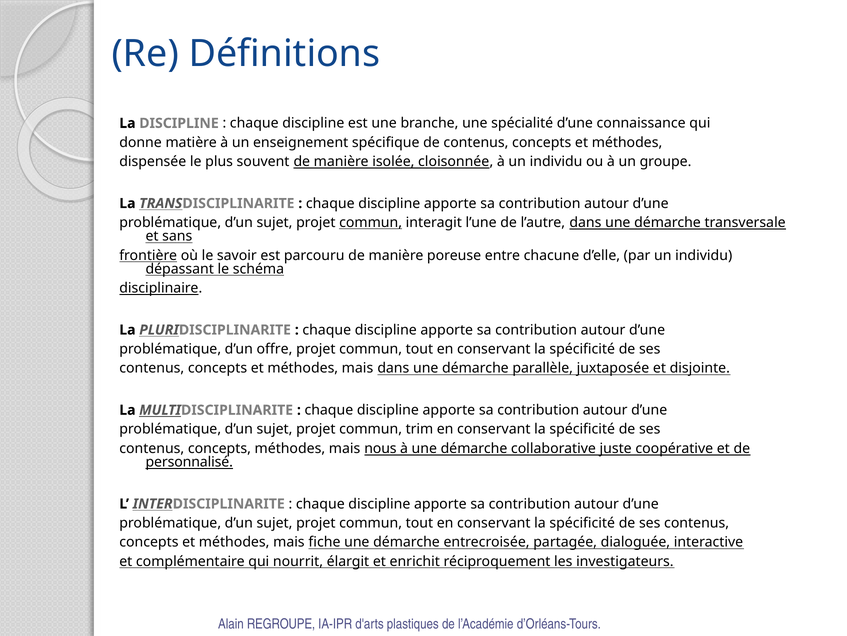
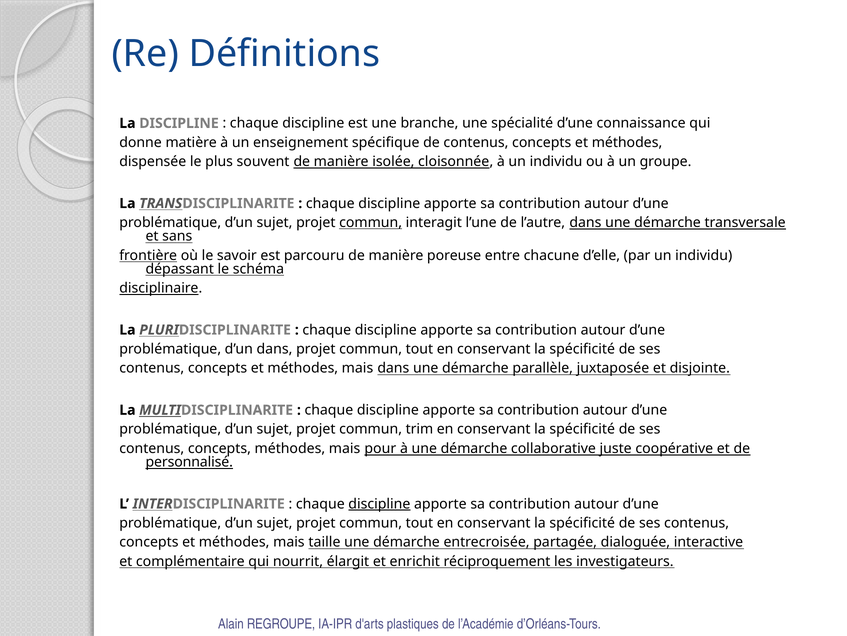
d’un offre: offre -> dans (274, 349)
nous: nous -> pour (380, 448)
discipline underline: none -> present (379, 503)
fiche: fiche -> taille (324, 542)
